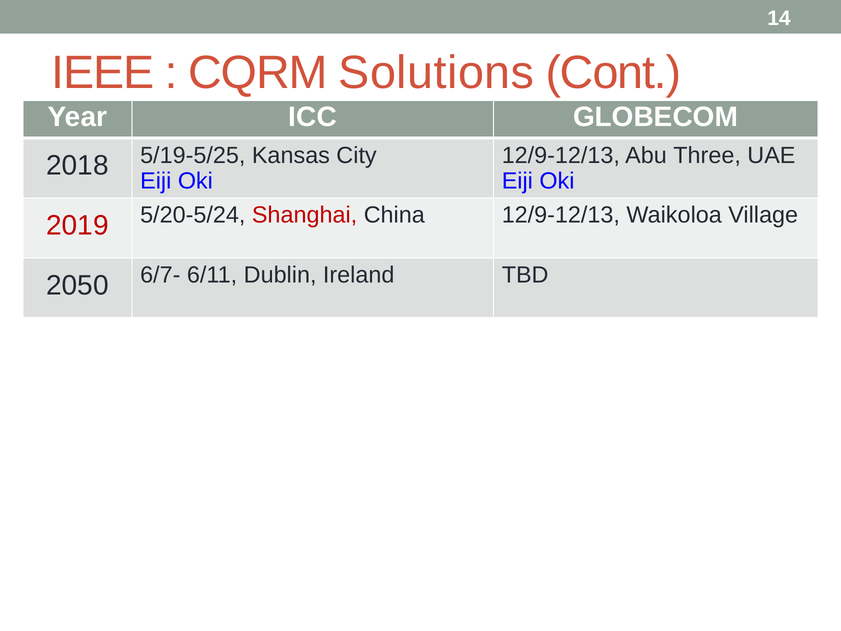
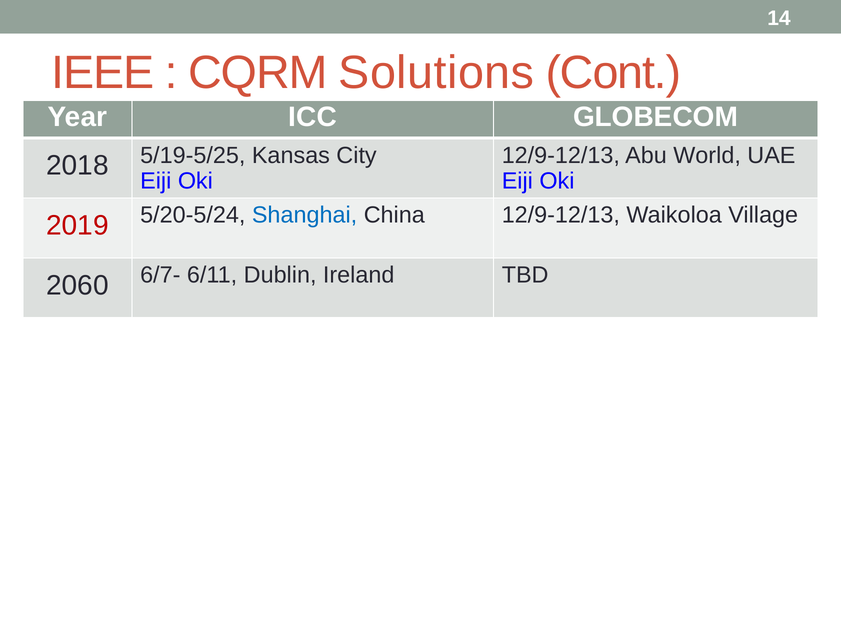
Three: Three -> World (707, 155)
Shanghai colour: red -> blue (305, 215)
2050: 2050 -> 2060 (78, 285)
